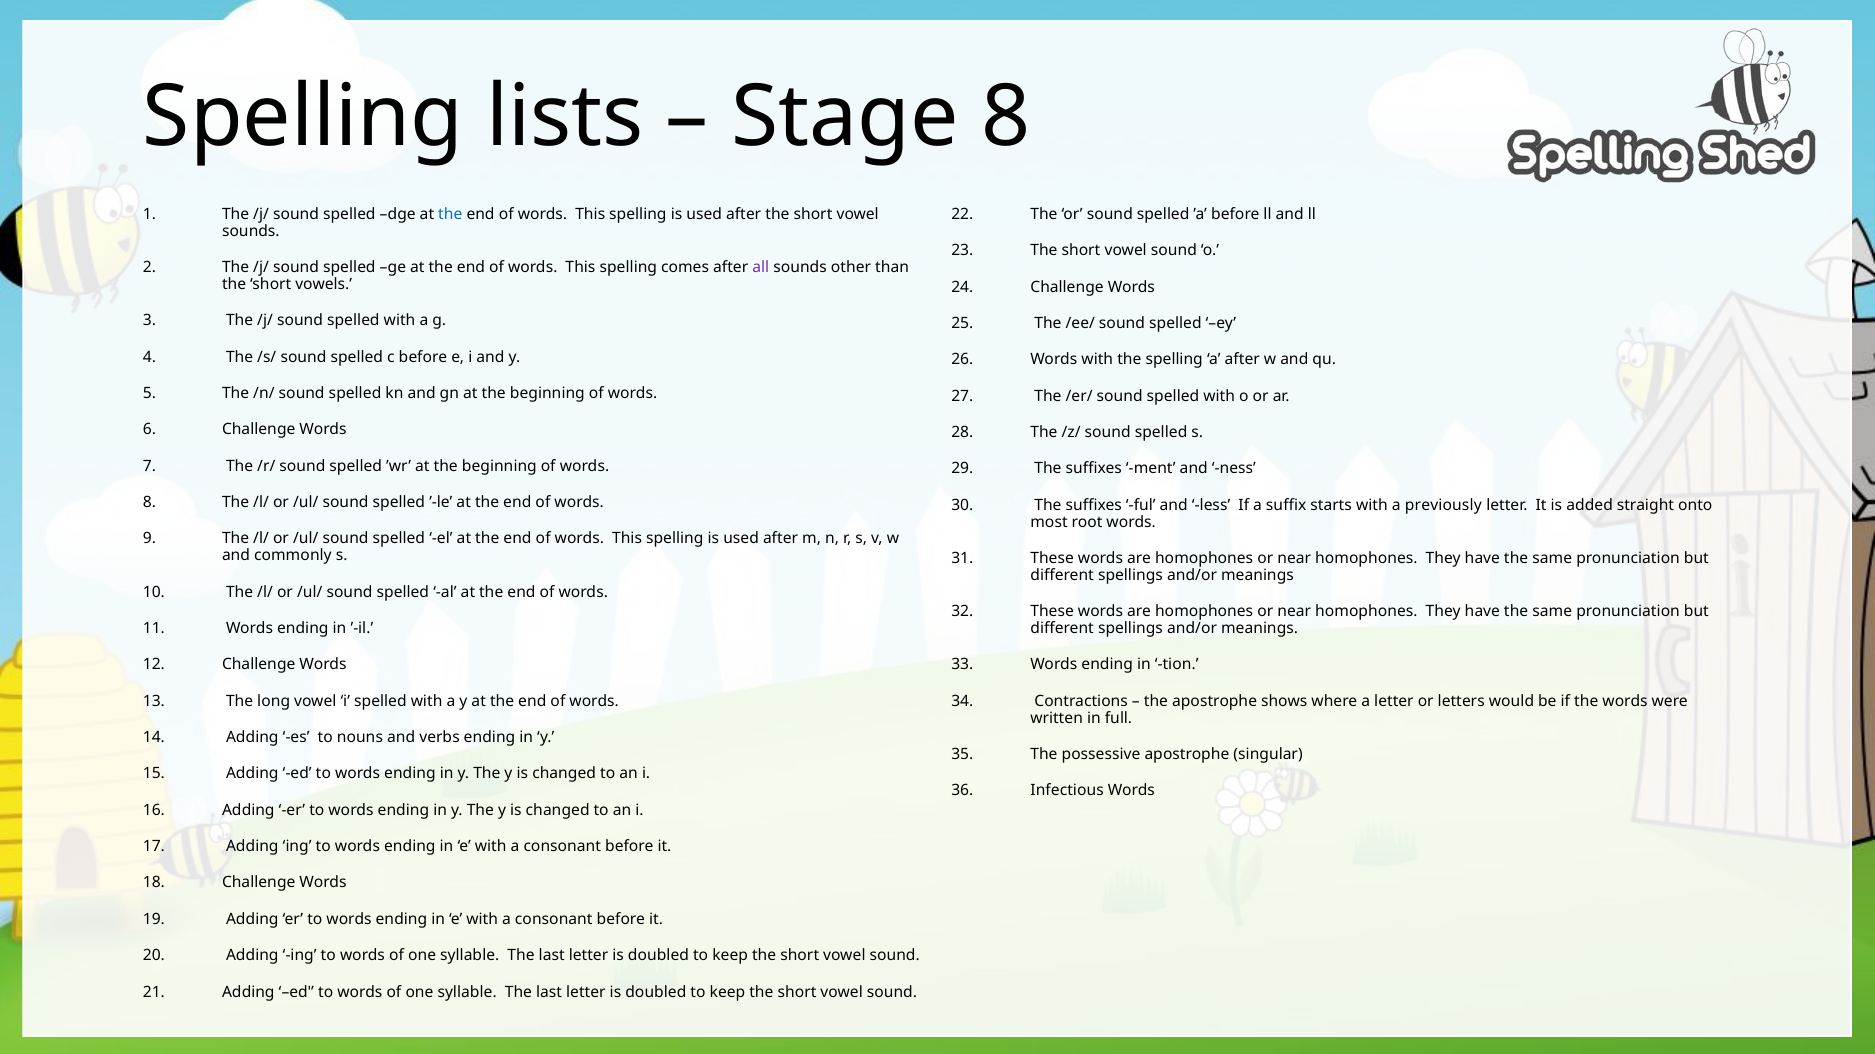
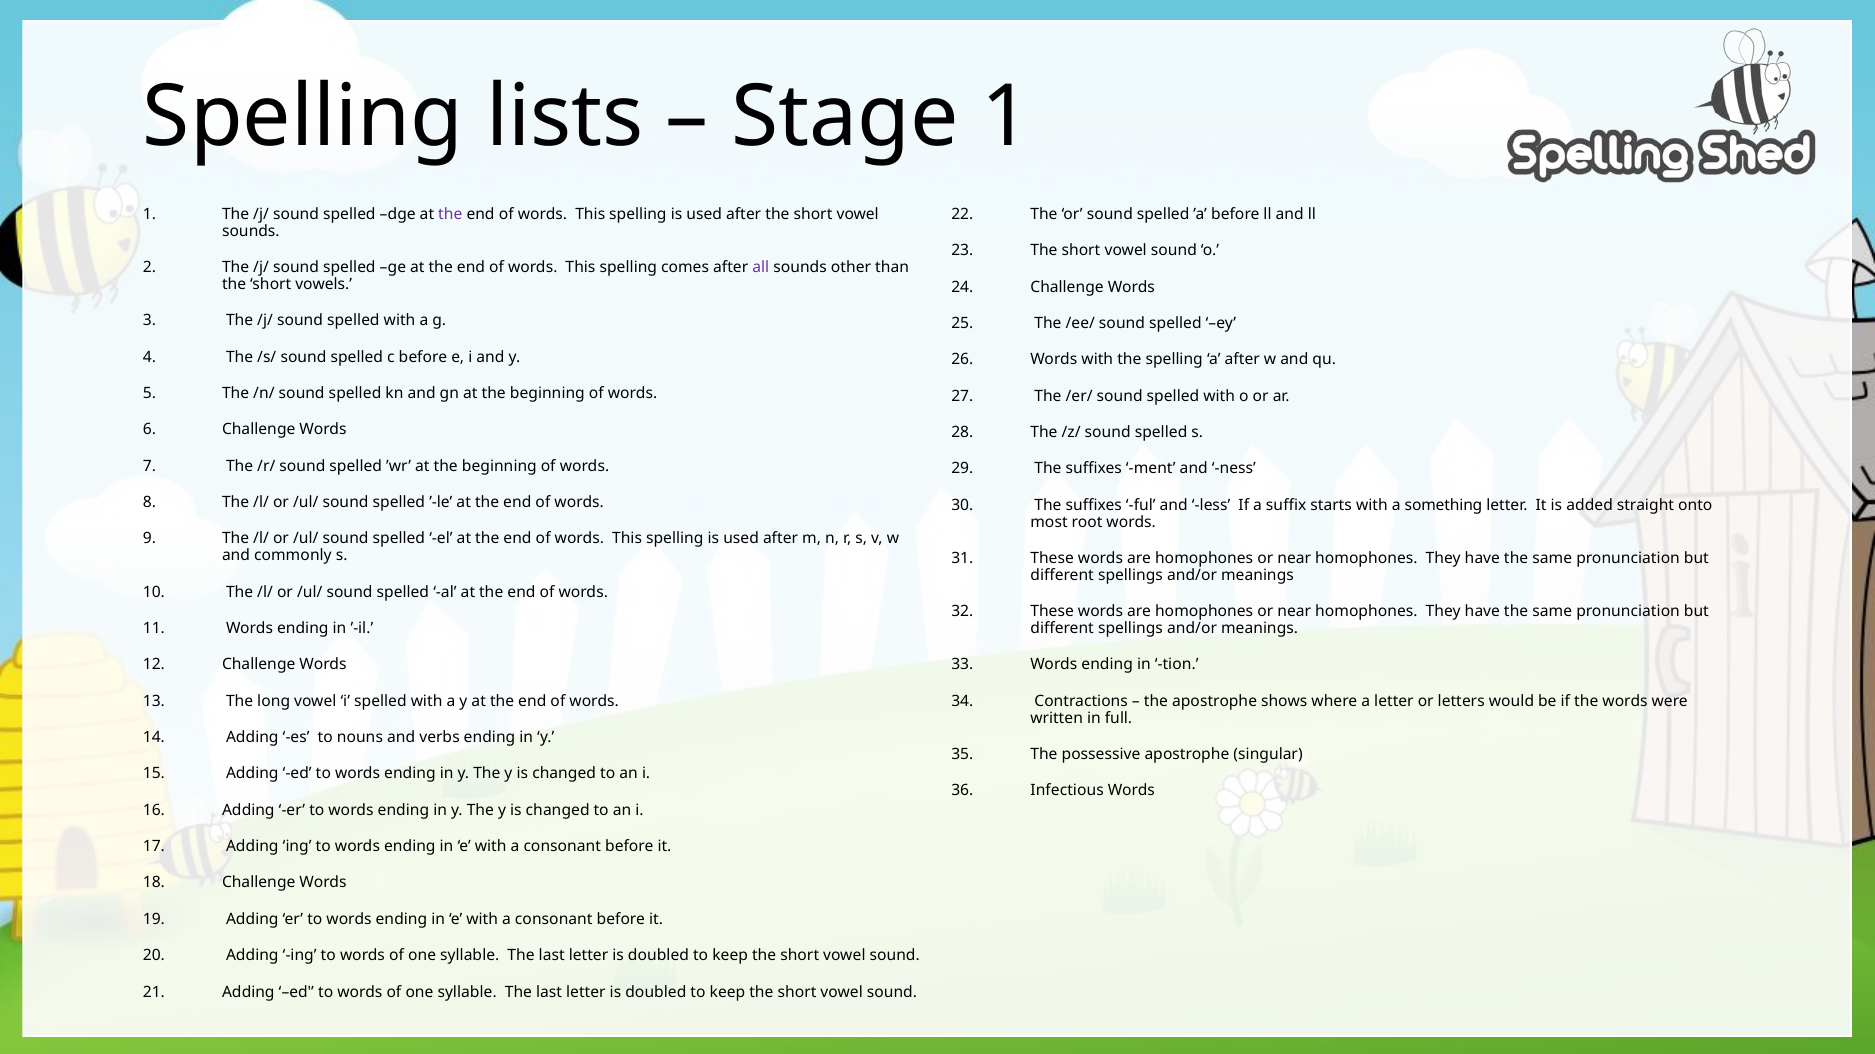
Stage 8: 8 -> 1 (1006, 118)
the colour: blue -> purple (450, 215)
previously: previously -> something (1444, 506)
